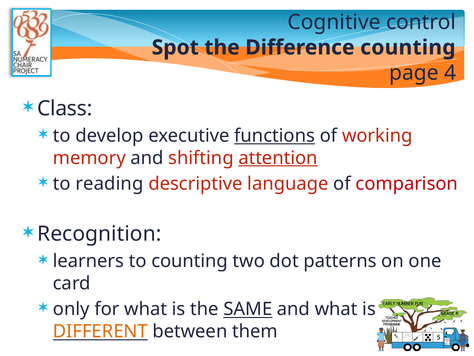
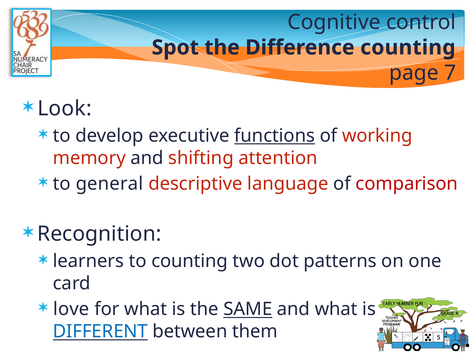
4: 4 -> 7 (450, 73)
Class: Class -> Look (65, 108)
attention underline: present -> none (278, 158)
reading: reading -> general (109, 183)
only: only -> love (71, 309)
DIFFERENT colour: orange -> blue (100, 331)
